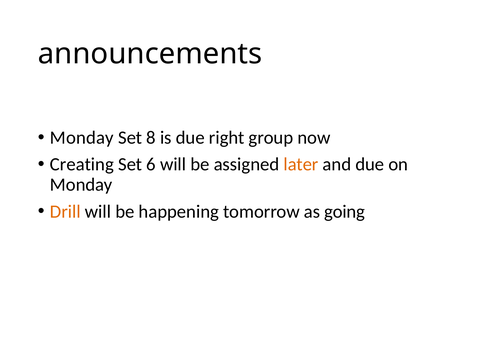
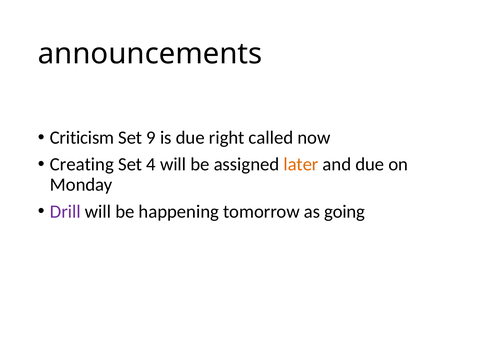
Monday: Monday -> Criticism (82, 137)
8: 8 -> 9 (151, 137)
group: group -> called (271, 137)
6: 6 -> 4 (151, 164)
Drill colour: orange -> purple (65, 211)
